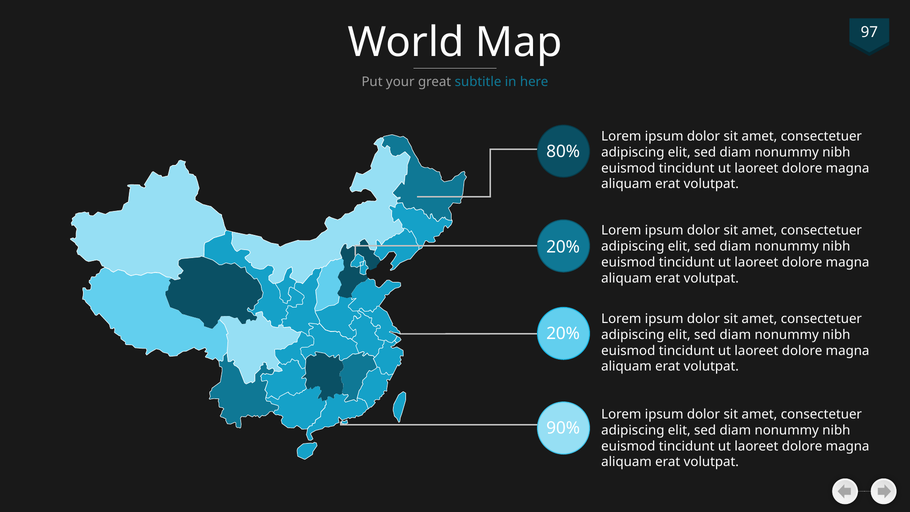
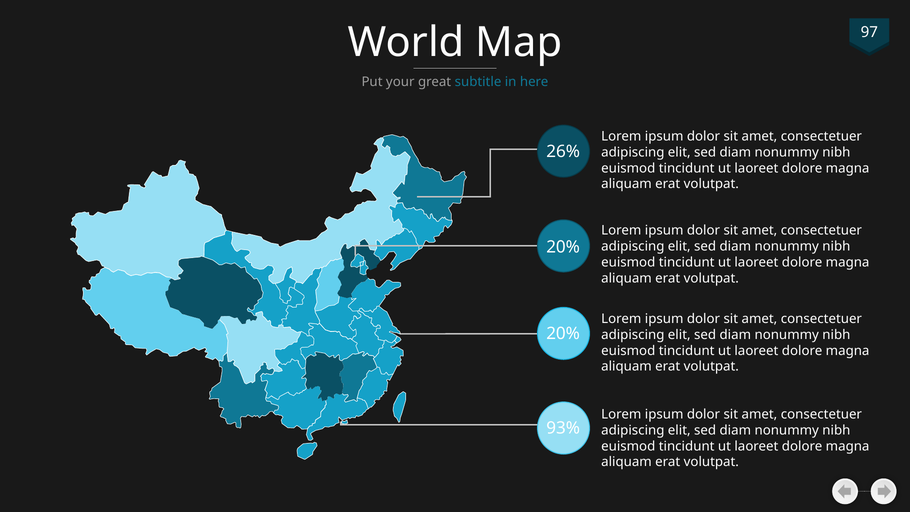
80%: 80% -> 26% (563, 151)
90%: 90% -> 93% (563, 428)
